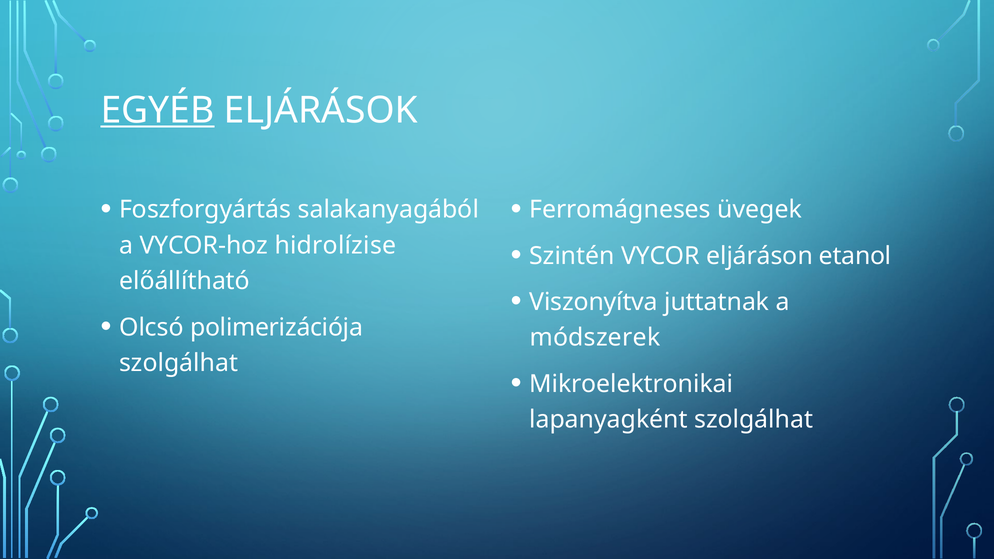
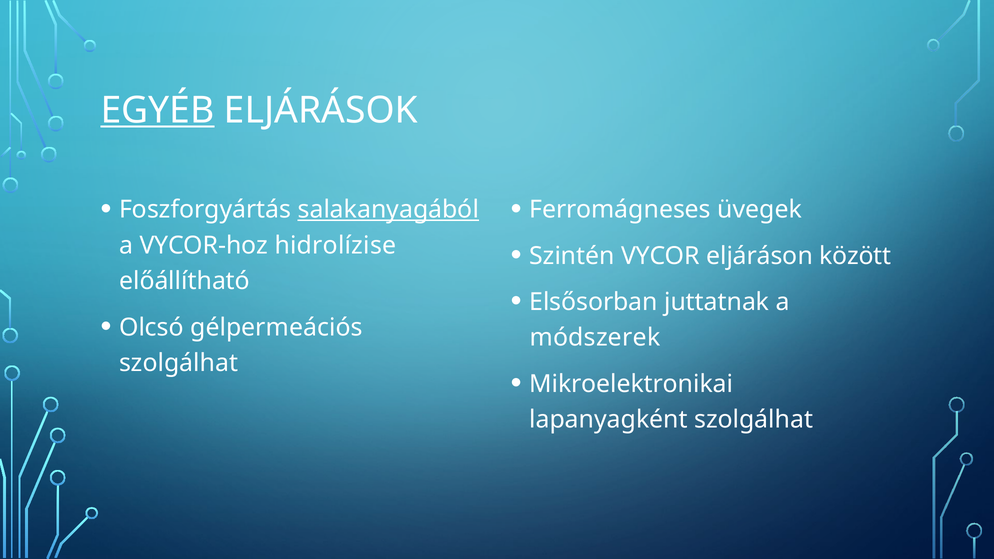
salakanyagából underline: none -> present (388, 210)
etanol: etanol -> között (855, 256)
Viszonyítva: Viszonyítva -> Elsősorban (594, 302)
polimerizációja: polimerizációja -> gélpermeációs (276, 327)
